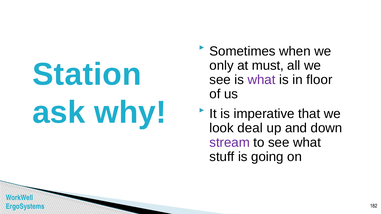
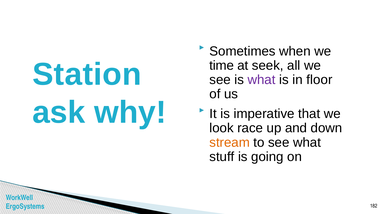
only: only -> time (222, 66)
must: must -> seek (268, 66)
deal: deal -> race (250, 128)
stream colour: purple -> orange (230, 143)
